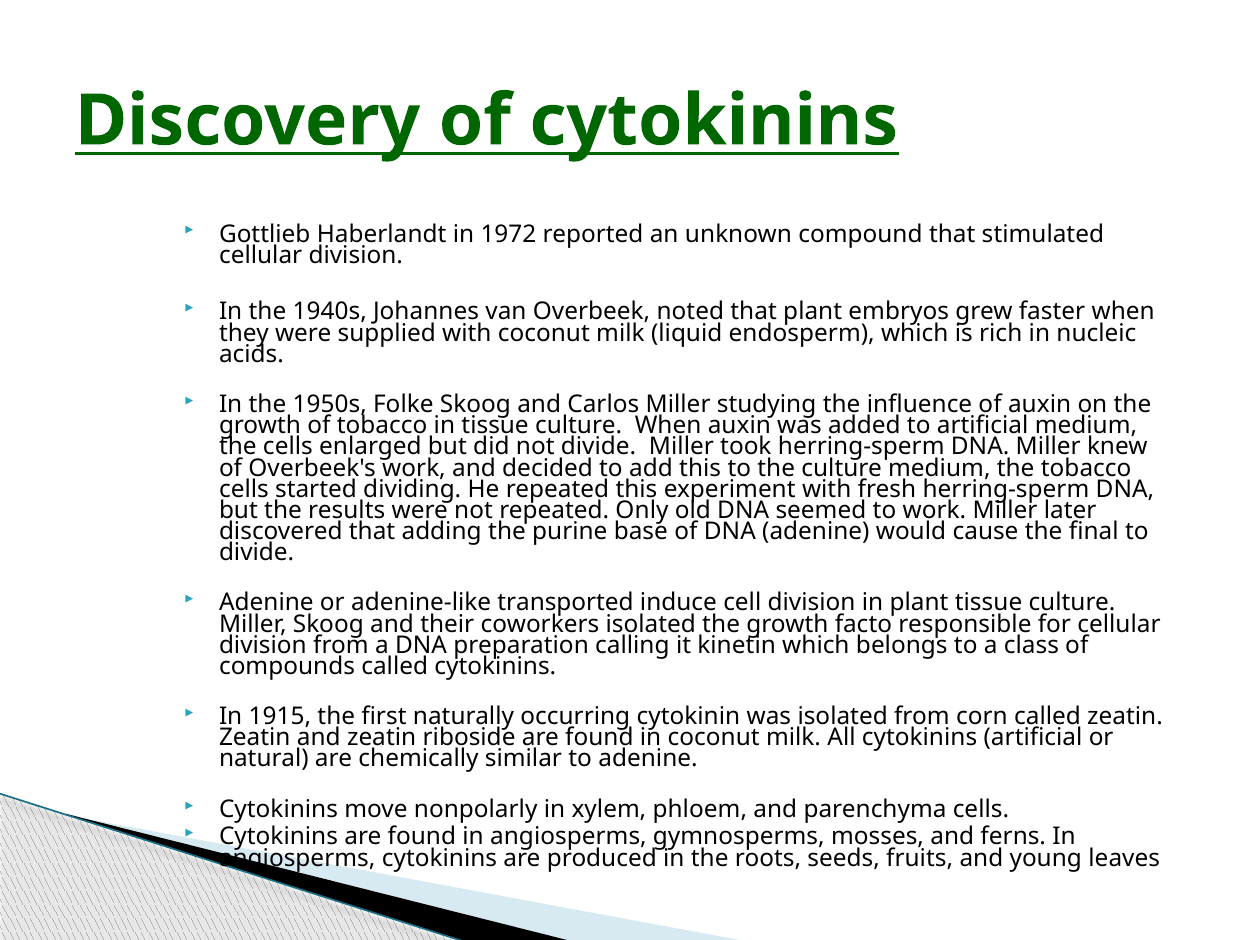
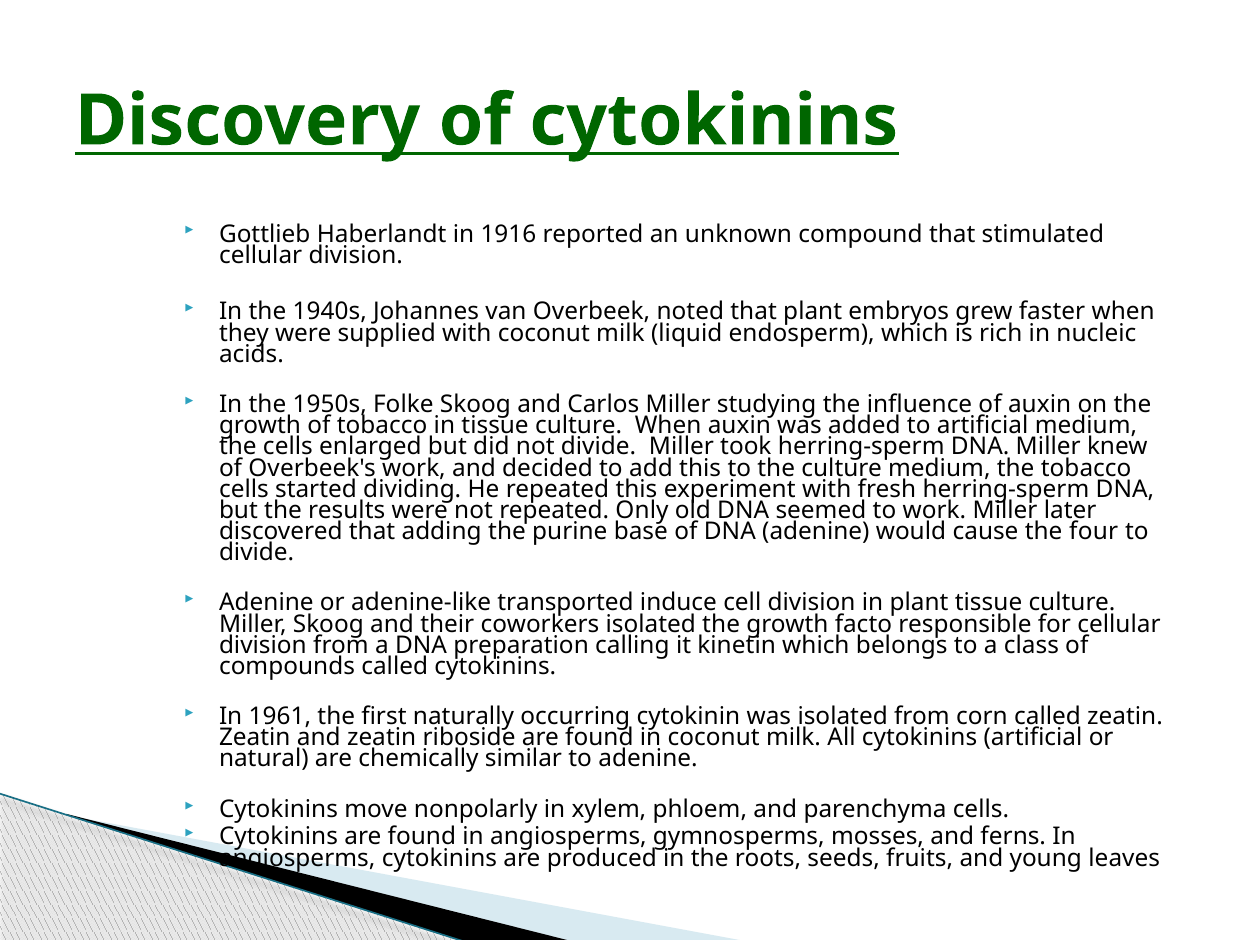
1972: 1972 -> 1916 (508, 234)
final: final -> four (1094, 531)
1915: 1915 -> 1961 (280, 717)
